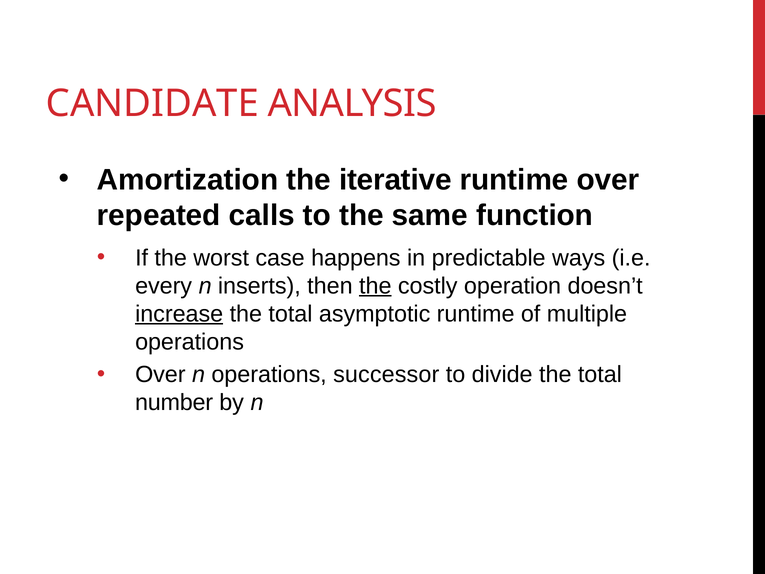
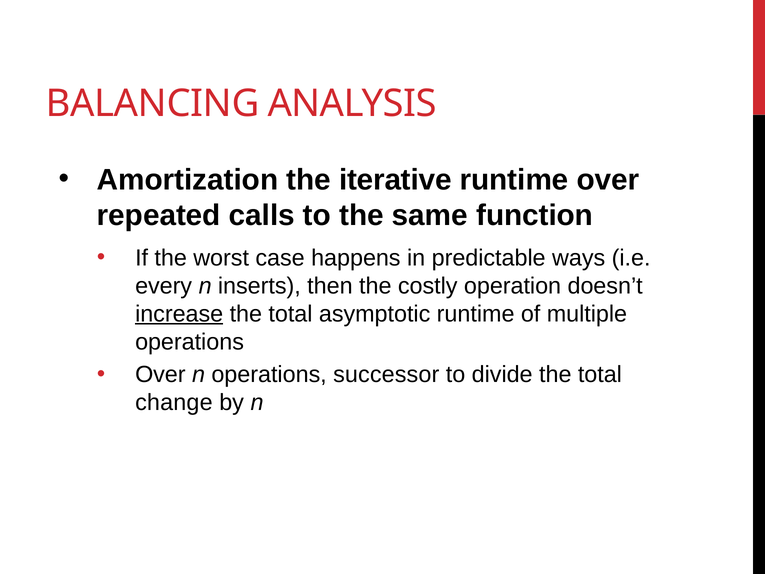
CANDIDATE: CANDIDATE -> BALANCING (153, 103)
the underline: present -> none (375, 286)
number: number -> change (174, 402)
